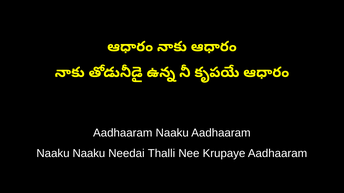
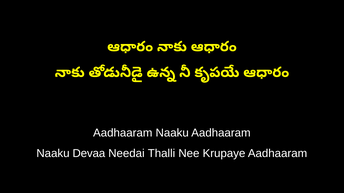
Naaku Naaku: Naaku -> Devaa (89, 154)
